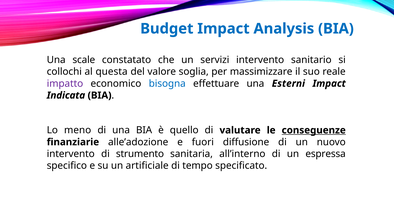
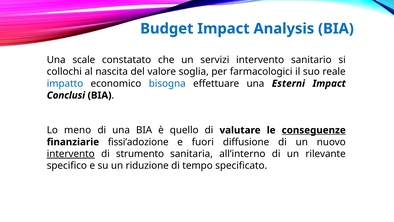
questa: questa -> nascita (112, 72)
massimizzare: massimizzare -> farmacologici (261, 72)
impatto colour: purple -> blue (65, 83)
Indicata: Indicata -> Conclusi (66, 95)
alle’adozione: alle’adozione -> fissi’adozione (138, 142)
intervento underline: none -> present (71, 154)
espressa: espressa -> rilevante (326, 154)
artificiale: artificiale -> riduzione (147, 165)
